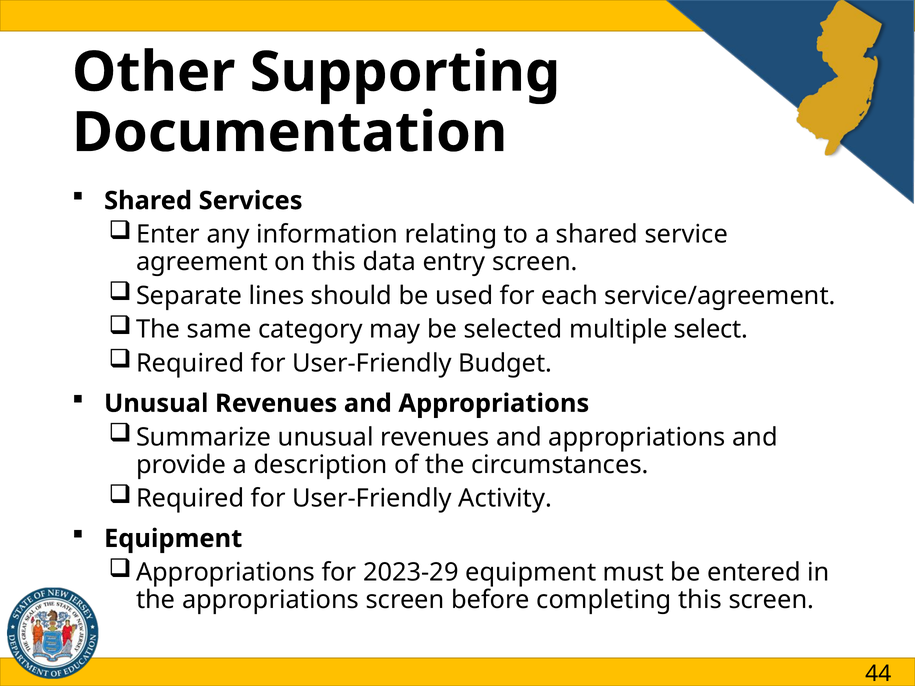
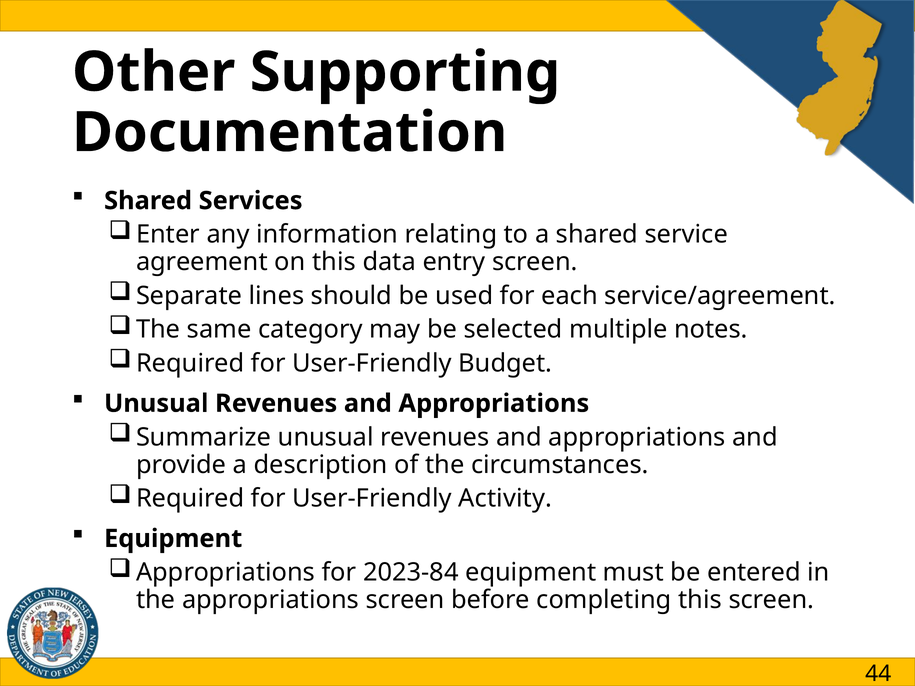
select: select -> notes (711, 330)
2023-29: 2023-29 -> 2023-84 (411, 573)
